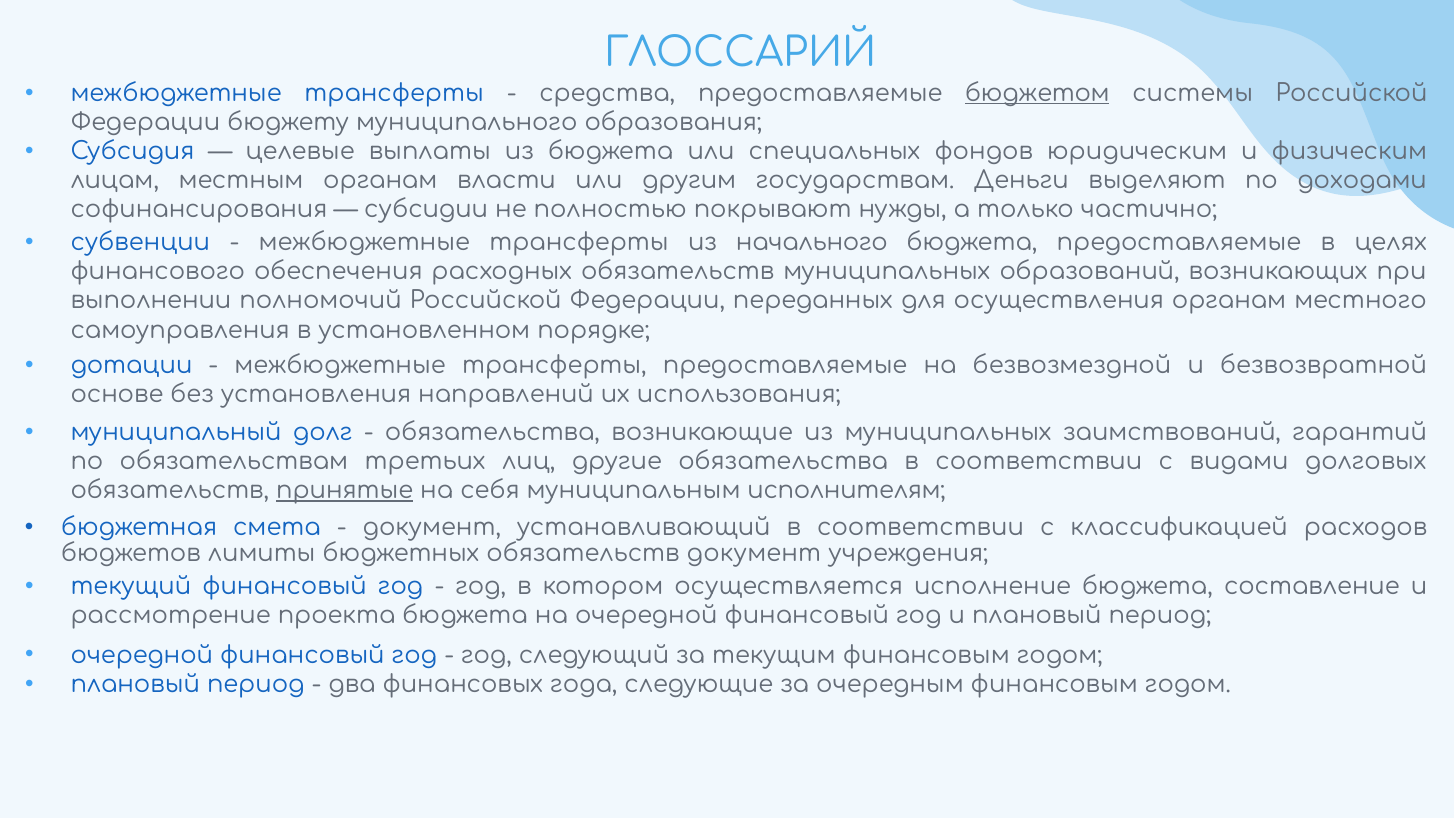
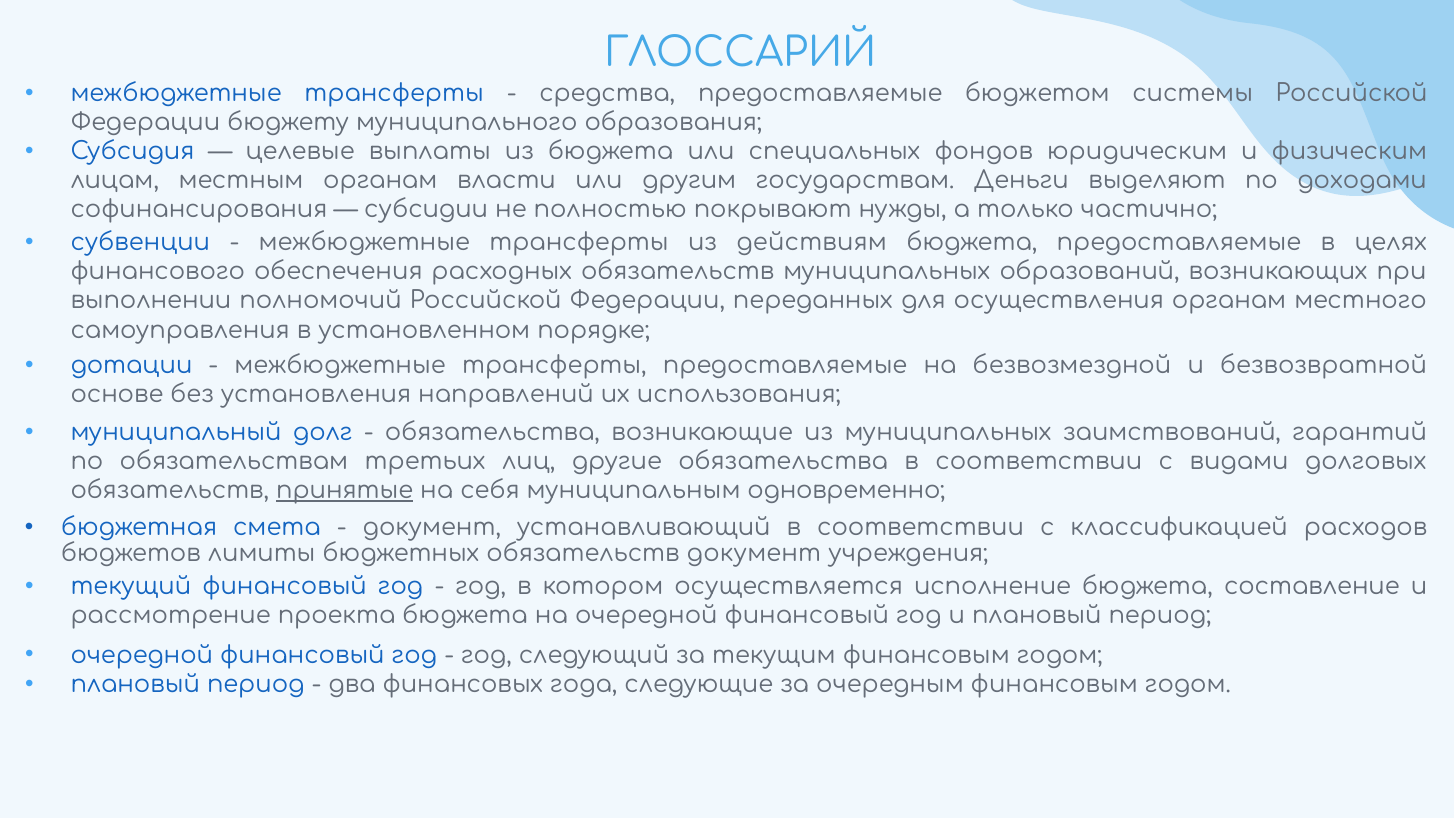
бюджетом underline: present -> none (1037, 93)
начального: начального -> действиям (812, 243)
исполнителям: исполнителям -> одновременно (846, 491)
